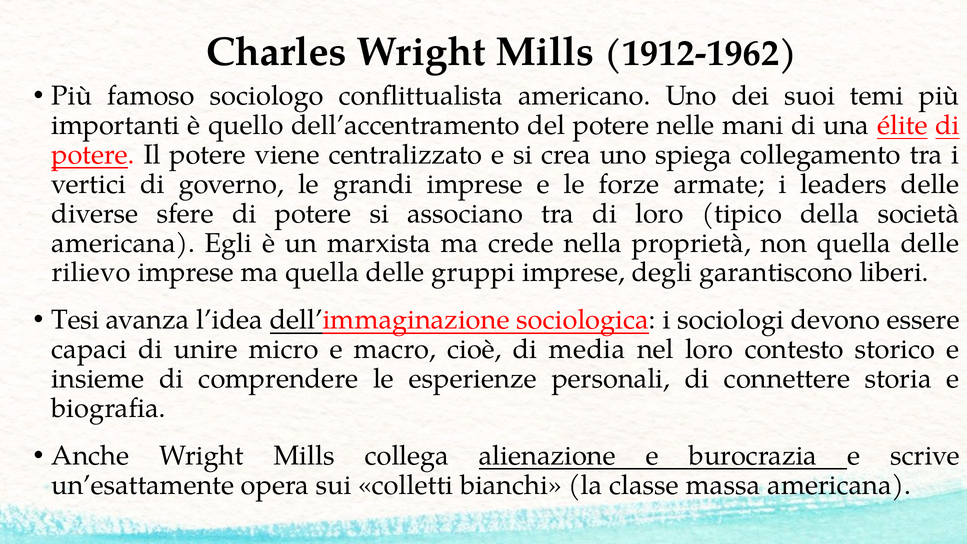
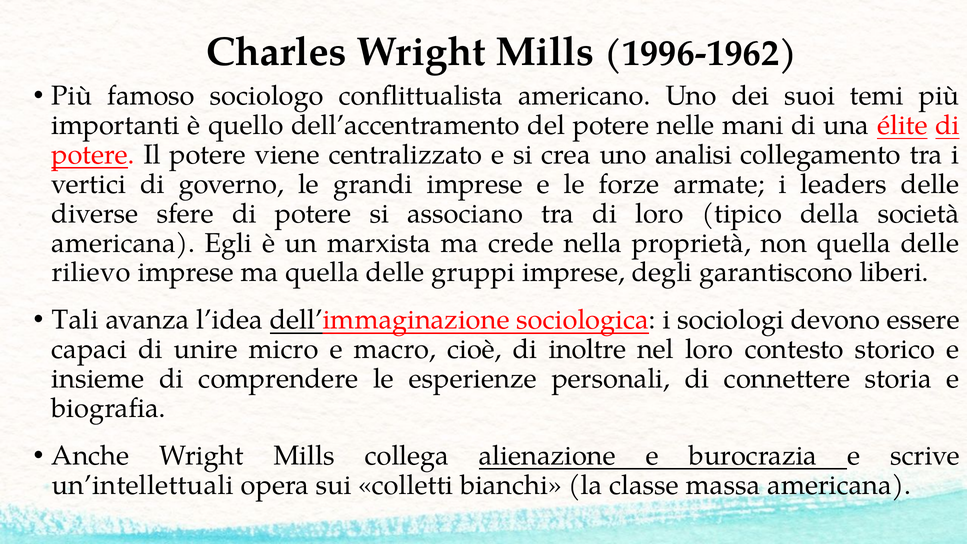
1912-1962: 1912-1962 -> 1996-1962 (701, 53)
spiega: spiega -> analisi (694, 155)
Tesi: Tesi -> Tali (75, 320)
media: media -> inoltre (587, 349)
un’esattamente: un’esattamente -> un’intellettuali (143, 485)
